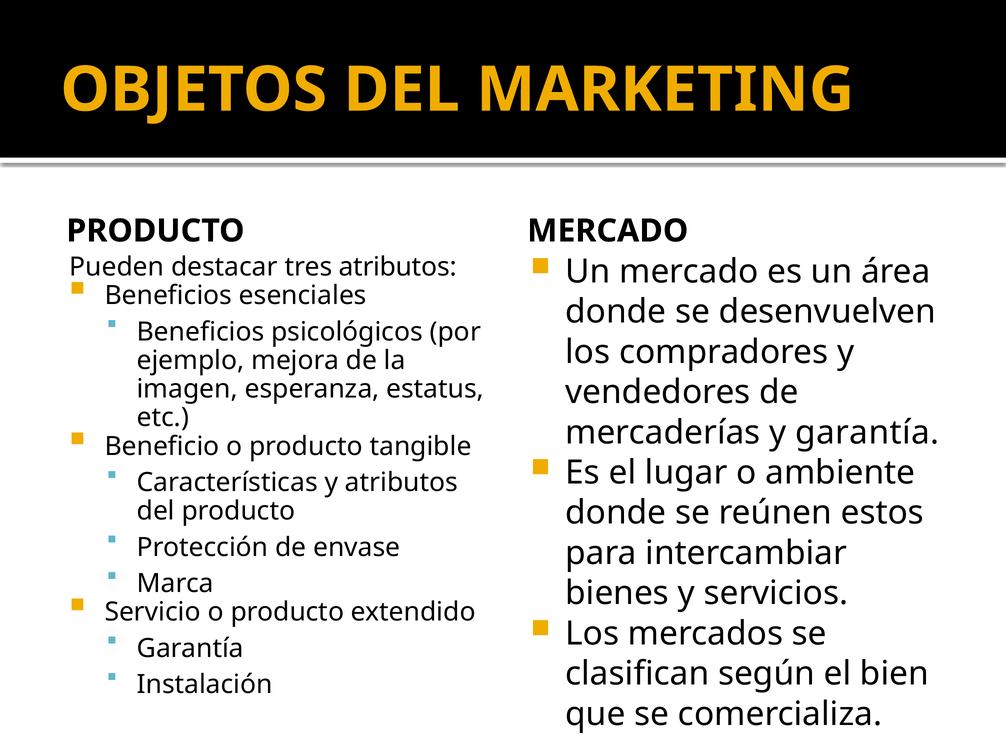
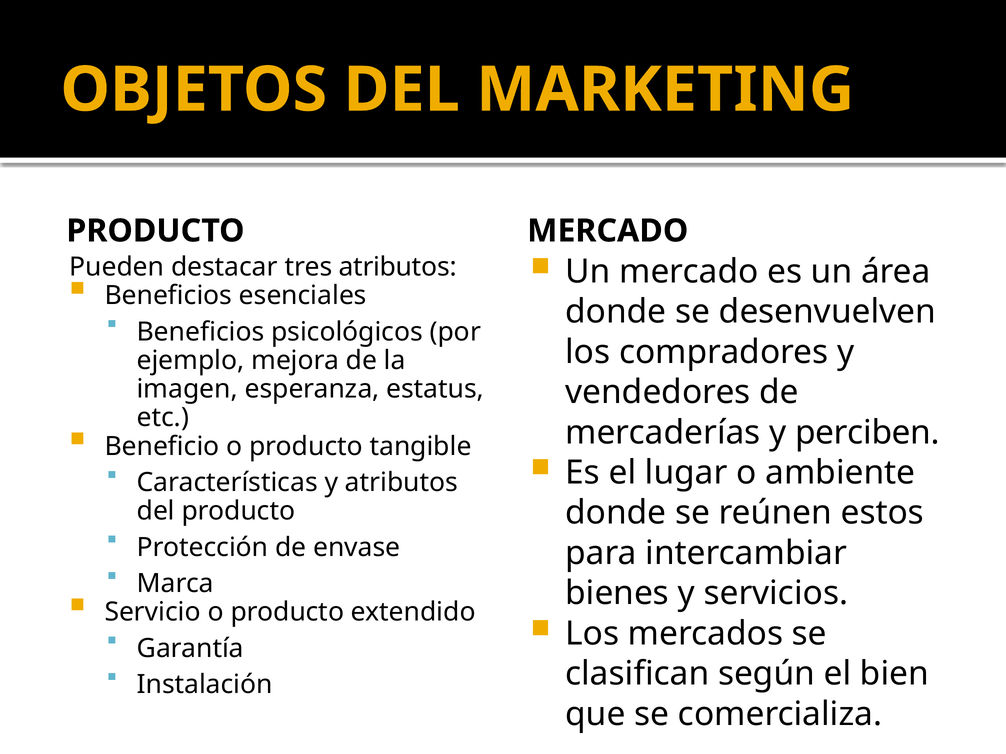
y garantía: garantía -> perciben (867, 433)
